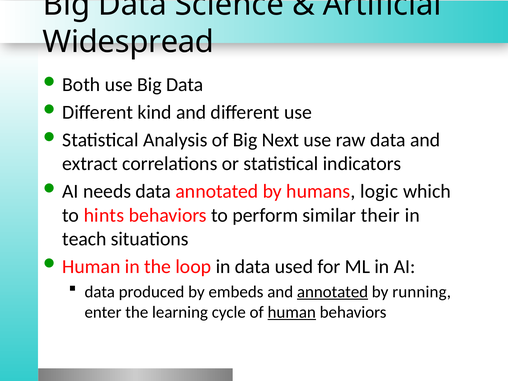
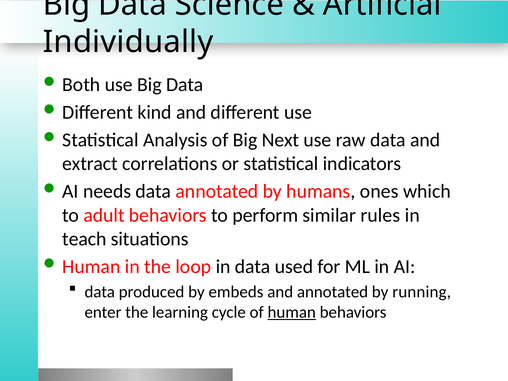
Widespread: Widespread -> Individually (128, 42)
logic: logic -> ones (379, 191)
hints: hints -> adult (104, 215)
their: their -> rules (380, 215)
annotated underline: present -> none (333, 292)
